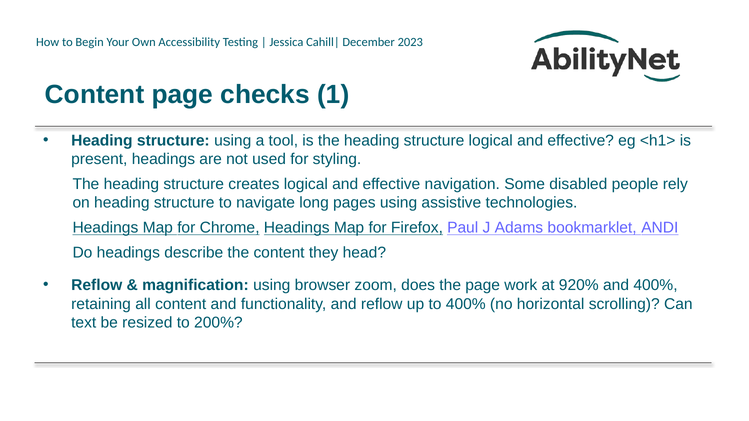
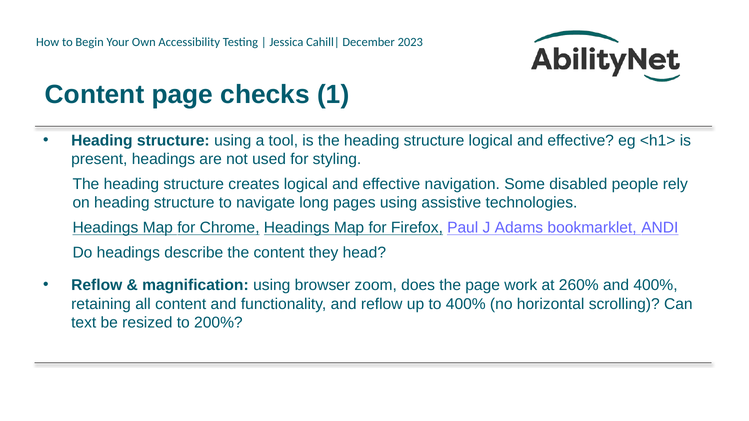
920%: 920% -> 260% (579, 285)
